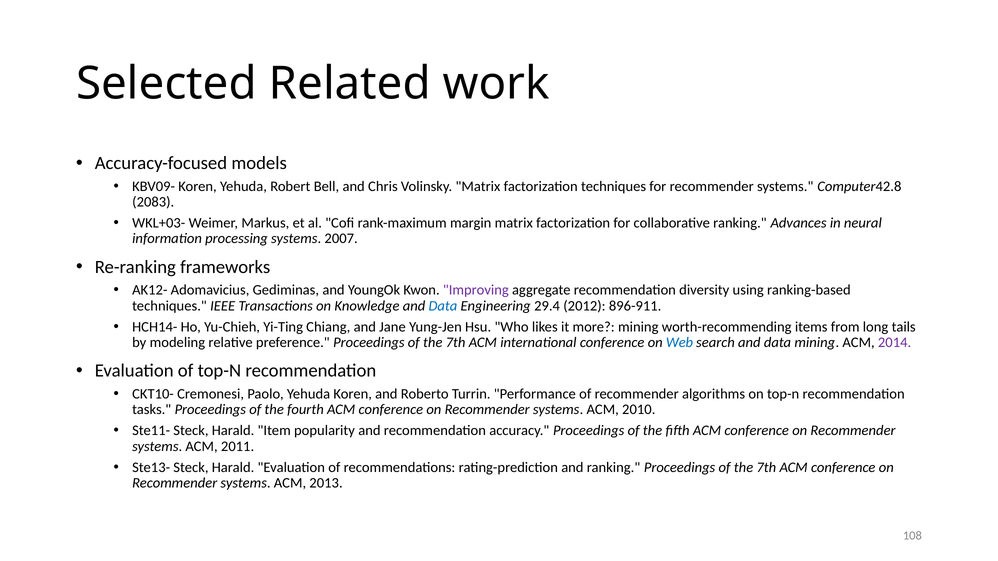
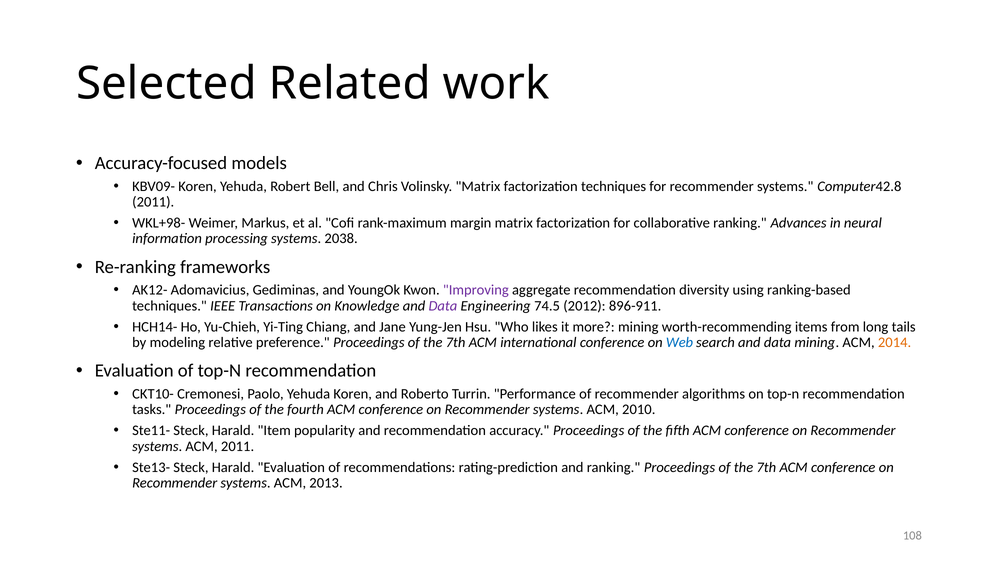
2083: 2083 -> 2011 (153, 202)
WKL+03-: WKL+03- -> WKL+98- (159, 223)
2007: 2007 -> 2038 (341, 239)
Data colour: blue -> purple (443, 306)
29.4: 29.4 -> 74.5 (547, 306)
2014 colour: purple -> orange (895, 343)
